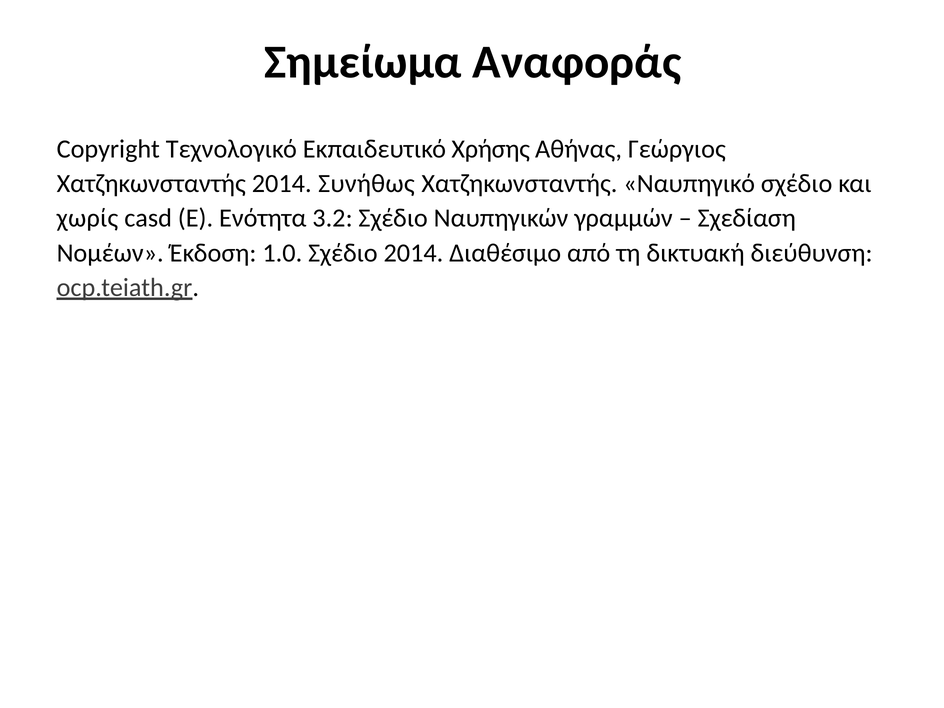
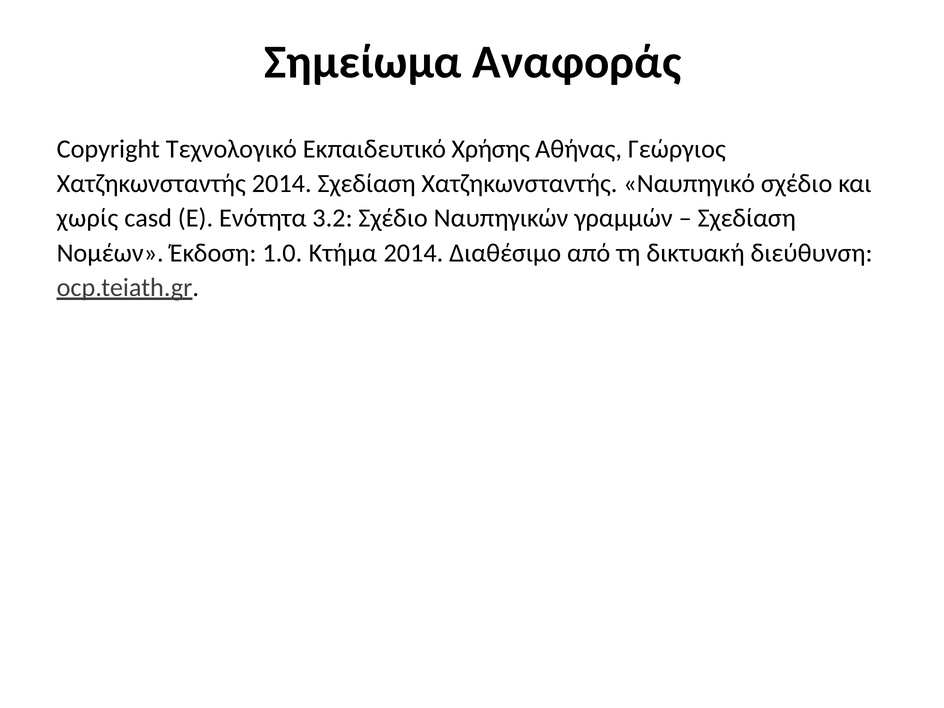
2014 Συνήθως: Συνήθως -> Σχεδίαση (367, 184)
1.0 Σχέδιο: Σχέδιο -> Κτήμα (343, 253)
